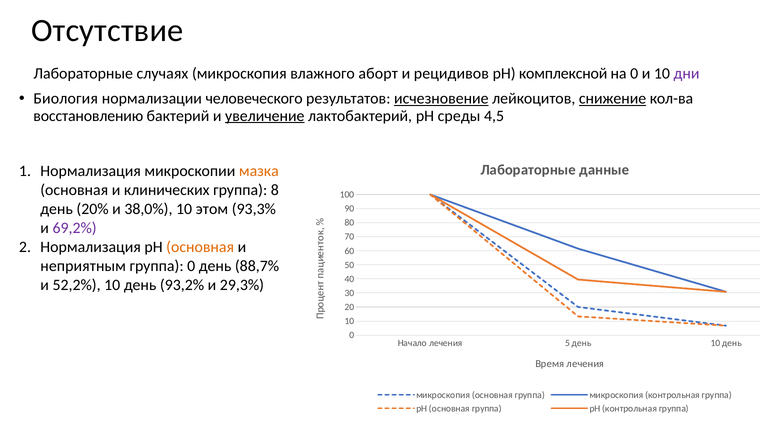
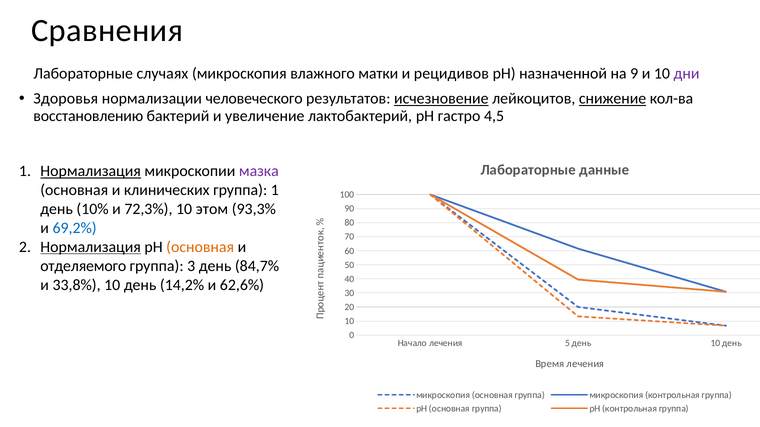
Отсутствие: Отсутствие -> Сравнения (107, 31)
аборт: аборт -> матки (378, 74)
комплексной: комплексной -> назначенной (563, 74)
на 0: 0 -> 9 (634, 74)
Биология: Биология -> Здоровья (66, 99)
увеличение underline: present -> none (265, 116)
среды: среды -> гастро (459, 116)
Нормализация underline: none -> present (91, 171)
мазка colour: orange -> purple (259, 171)
группа 8: 8 -> 1 (275, 190)
20%: 20% -> 10% (93, 209)
38,0%: 38,0% -> 72,3% (148, 209)
69,2% colour: purple -> blue (75, 228)
Нормализация underline: none -> present (91, 247)
неприятным: неприятным -> отделяемого (83, 266)
группа 0: 0 -> 3 (191, 266)
88,7%: 88,7% -> 84,7% (257, 266)
52,2%: 52,2% -> 33,8% (77, 285)
93,2%: 93,2% -> 14,2% (182, 285)
29,3%: 29,3% -> 62,6% (242, 285)
